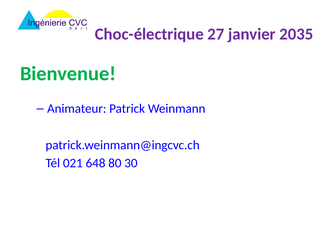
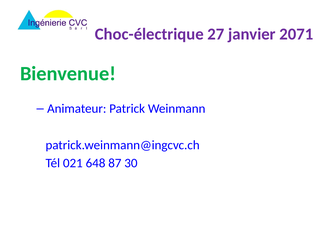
2035: 2035 -> 2071 (296, 34)
80: 80 -> 87 (115, 164)
